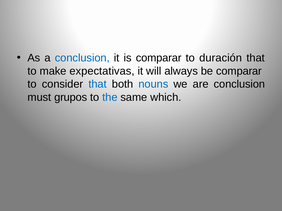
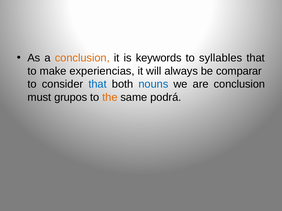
conclusion colour: blue -> orange (82, 58)
is comparar: comparar -> keywords (159, 58)
duración: duración -> syllables (221, 58)
expectativas: expectativas -> experiencias (102, 71)
the colour: blue -> orange (110, 97)
which: which -> podrá (166, 97)
